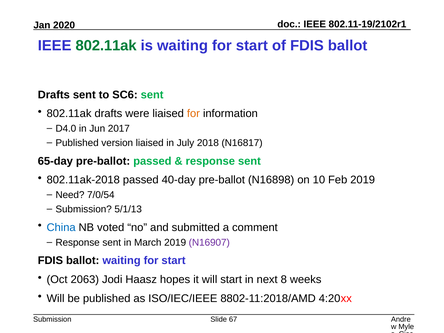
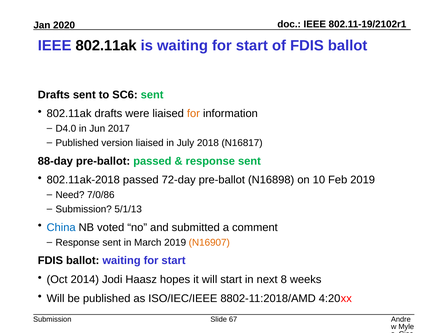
802.11ak colour: green -> black (106, 45)
65-day: 65-day -> 88-day (55, 161)
40-day: 40-day -> 72-day (179, 180)
7/0/54: 7/0/54 -> 7/0/86 (101, 195)
N16907 colour: purple -> orange (209, 242)
2063: 2063 -> 2014 (85, 280)
